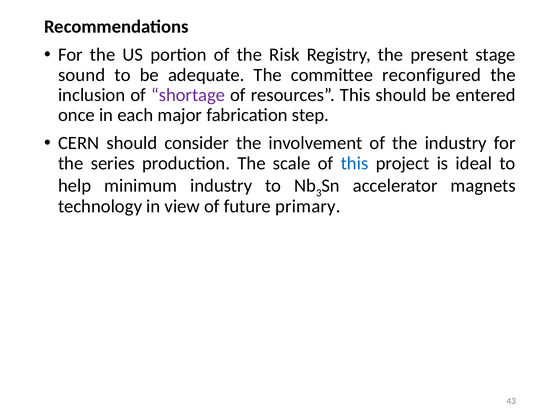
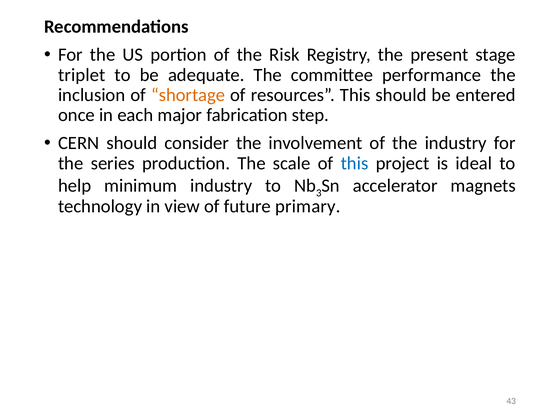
sound: sound -> triplet (82, 75)
reconfigured: reconfigured -> performance (432, 75)
shortage colour: purple -> orange (188, 95)
